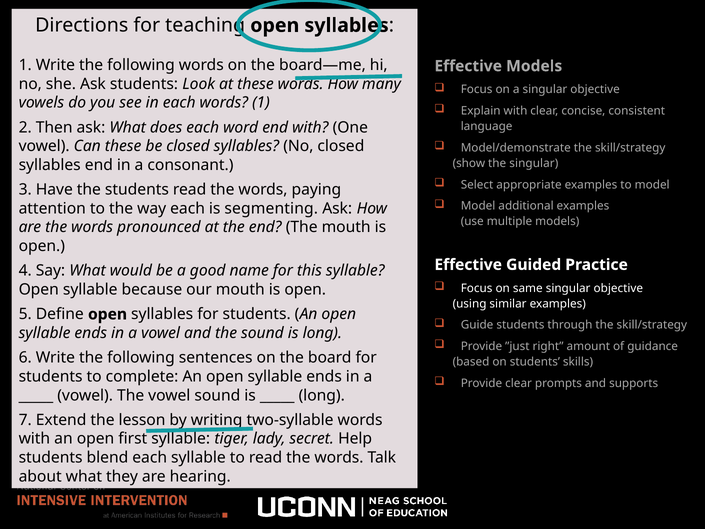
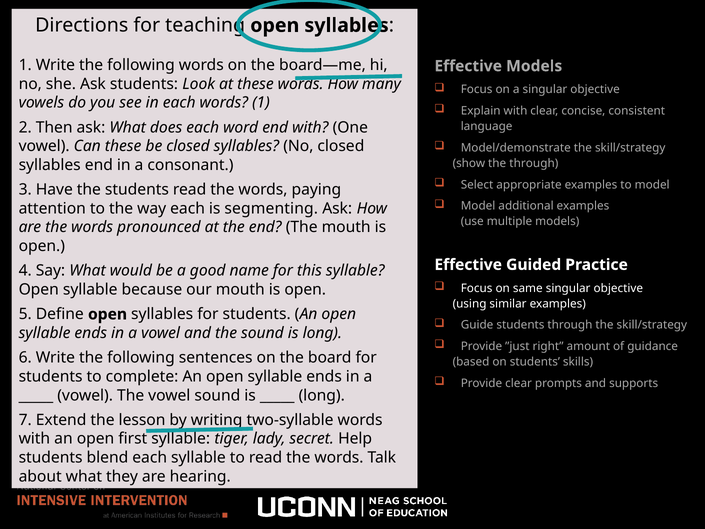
the singular: singular -> through (534, 163)
